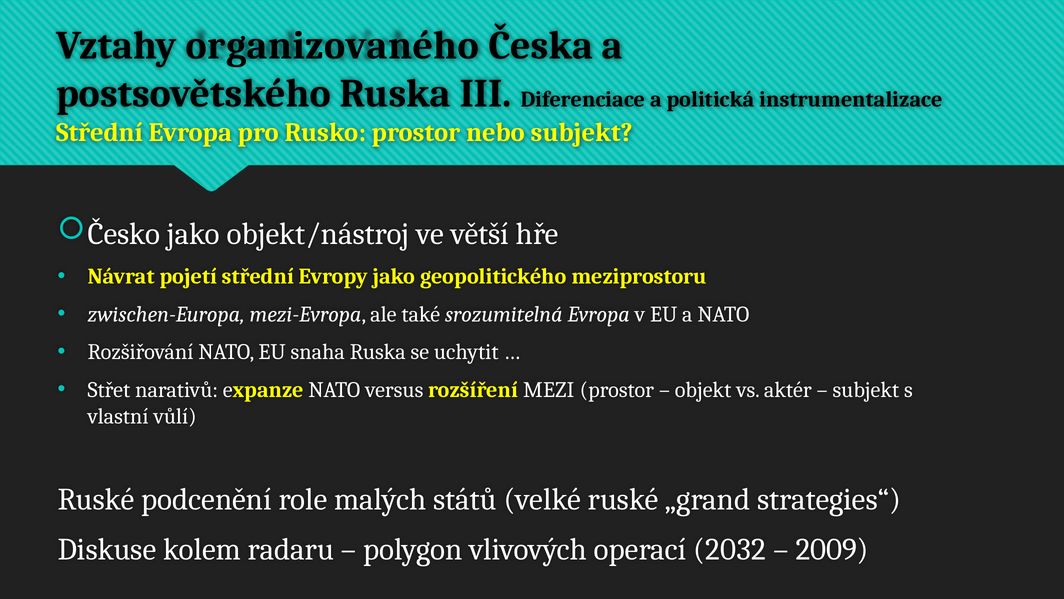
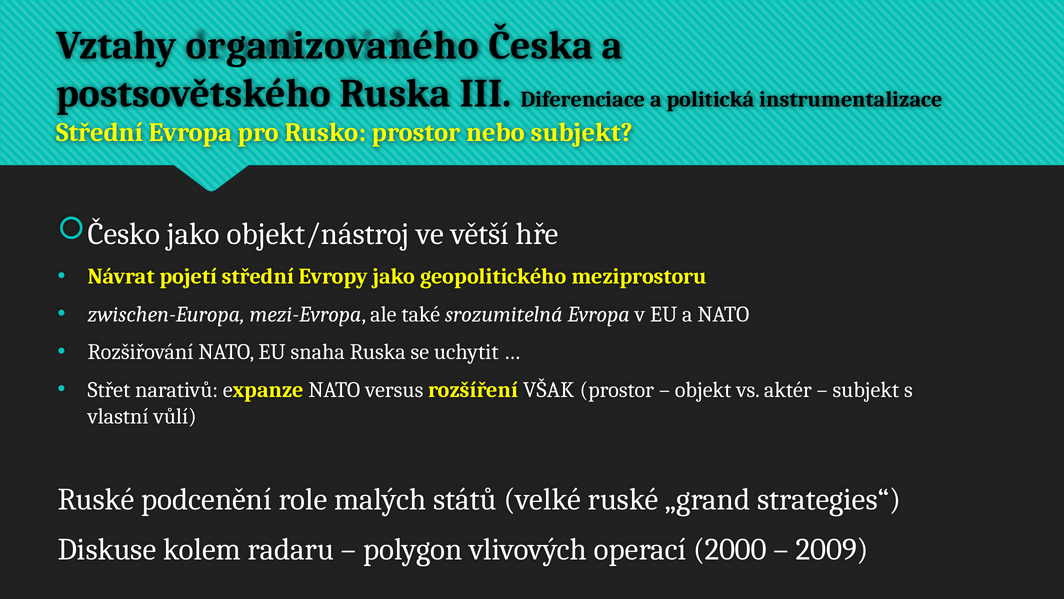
MEZI: MEZI -> VŠAK (549, 389)
2032: 2032 -> 2000 (730, 549)
